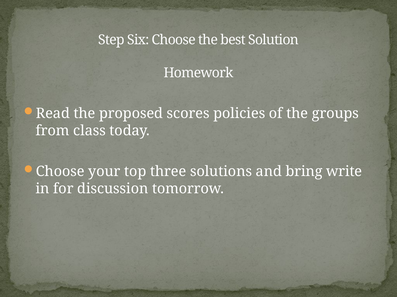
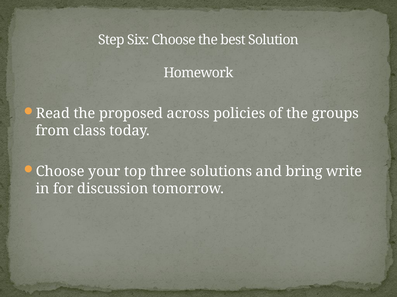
scores: scores -> across (188, 114)
